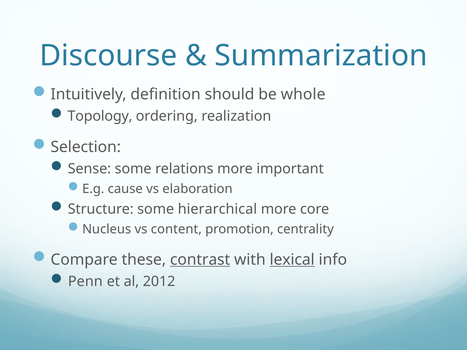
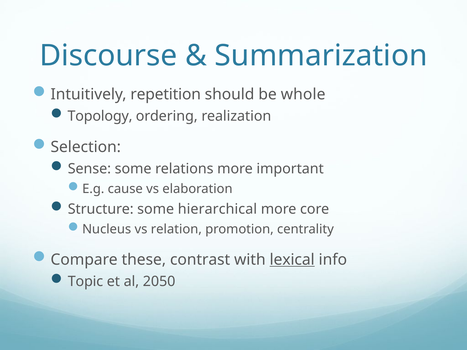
definition: definition -> repetition (166, 94)
content: content -> relation (176, 230)
contrast underline: present -> none (200, 260)
Penn: Penn -> Topic (85, 282)
2012: 2012 -> 2050 (159, 282)
